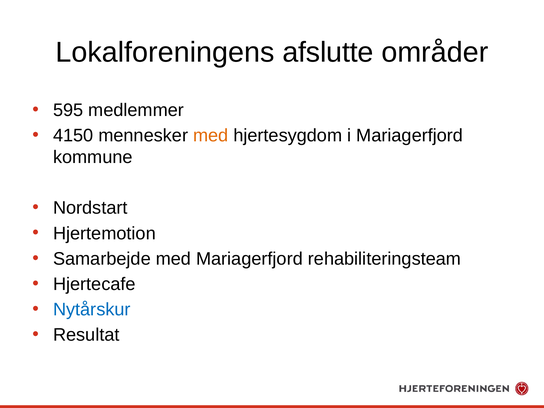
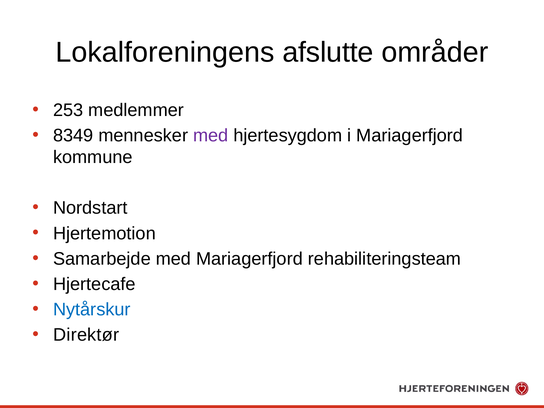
595: 595 -> 253 (68, 110)
4150: 4150 -> 8349 (73, 135)
med colour: orange -> purple (211, 135)
Resultat: Resultat -> Direktør (86, 335)
